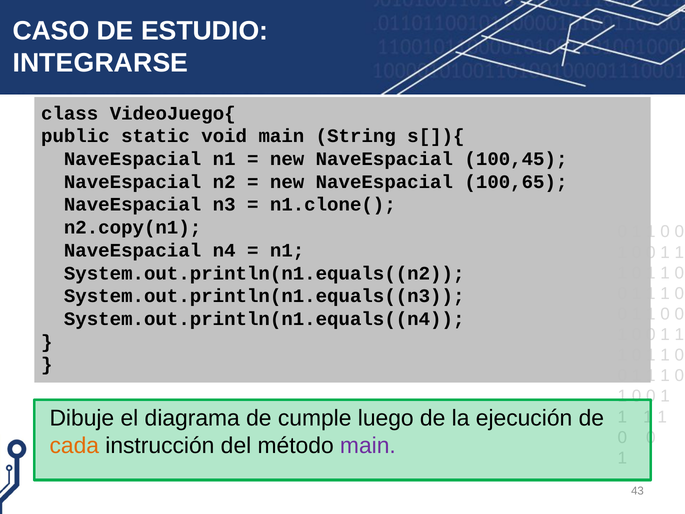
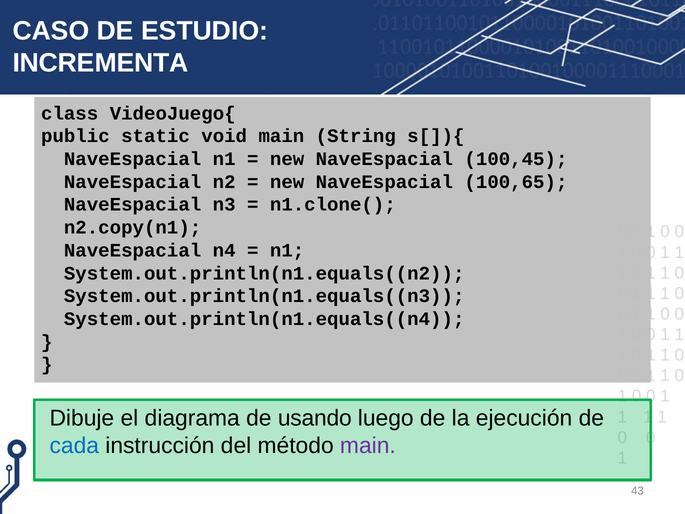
INTEGRARSE: INTEGRARSE -> INCREMENTA (101, 63)
cumple: cumple -> usando (315, 418)
cada colour: orange -> blue (74, 446)
